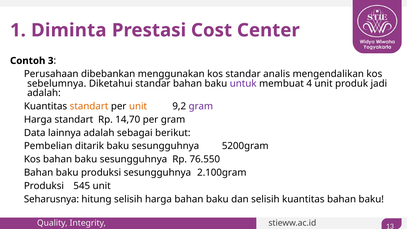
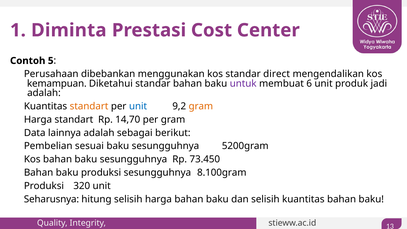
3: 3 -> 5 (51, 61)
analis: analis -> direct (277, 74)
sebelumnya: sebelumnya -> kemampuan (57, 83)
4: 4 -> 6 (309, 83)
unit colour: orange -> blue (138, 106)
gram colour: purple -> orange (201, 106)
ditarik: ditarik -> sesuai (89, 146)
76.550: 76.550 -> 73.450 (205, 159)
2.100gram: 2.100gram -> 8.100gram (222, 173)
545: 545 -> 320 (82, 186)
